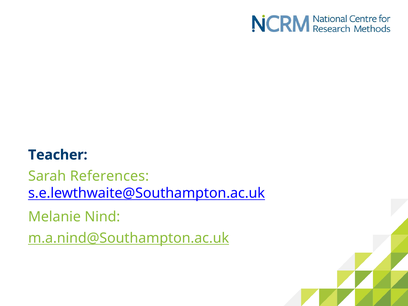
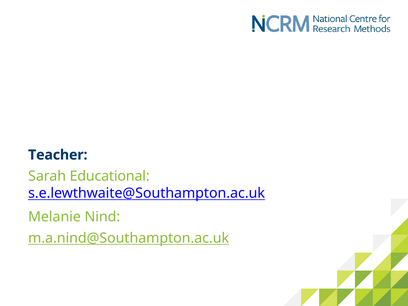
References: References -> Educational (110, 176)
